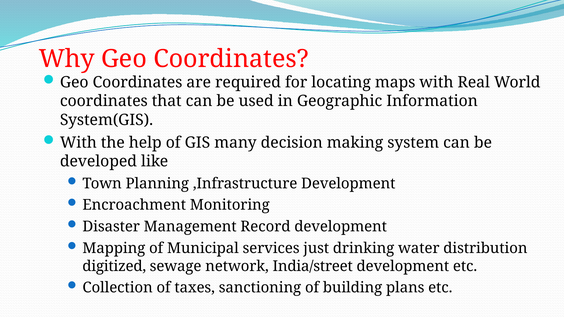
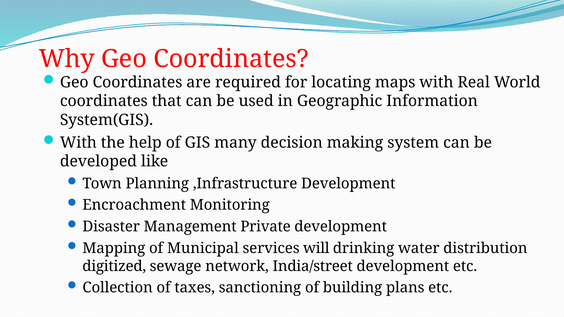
Record: Record -> Private (266, 227)
just: just -> will (316, 248)
